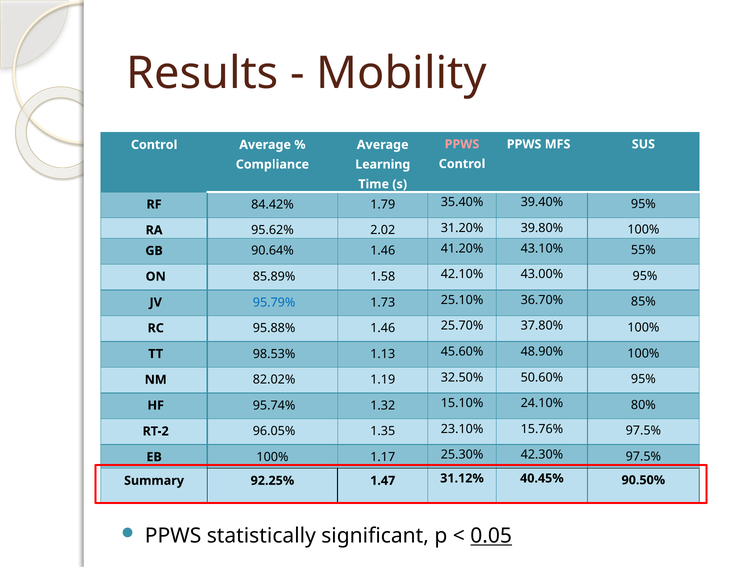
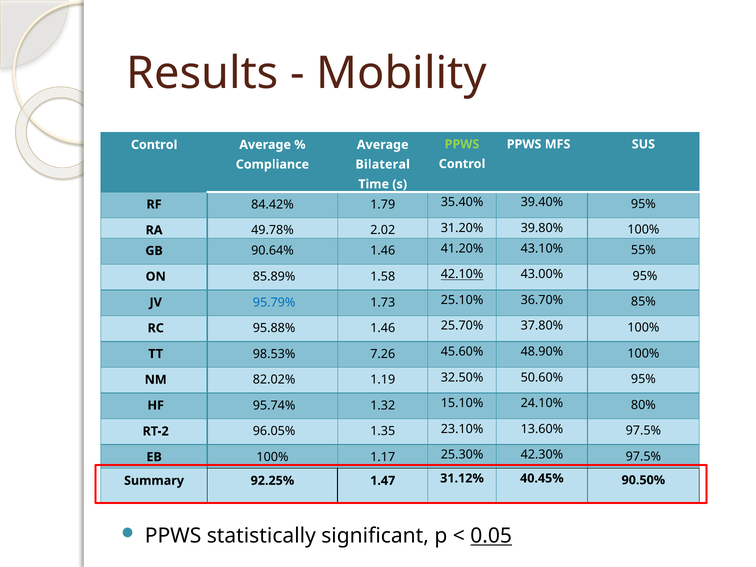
PPWS colour: pink -> light green (462, 144)
Learning: Learning -> Bilateral (383, 164)
95.62%: 95.62% -> 49.78% (272, 230)
42.10% underline: none -> present (462, 274)
1.13: 1.13 -> 7.26 (383, 354)
15.76%: 15.76% -> 13.60% (542, 429)
